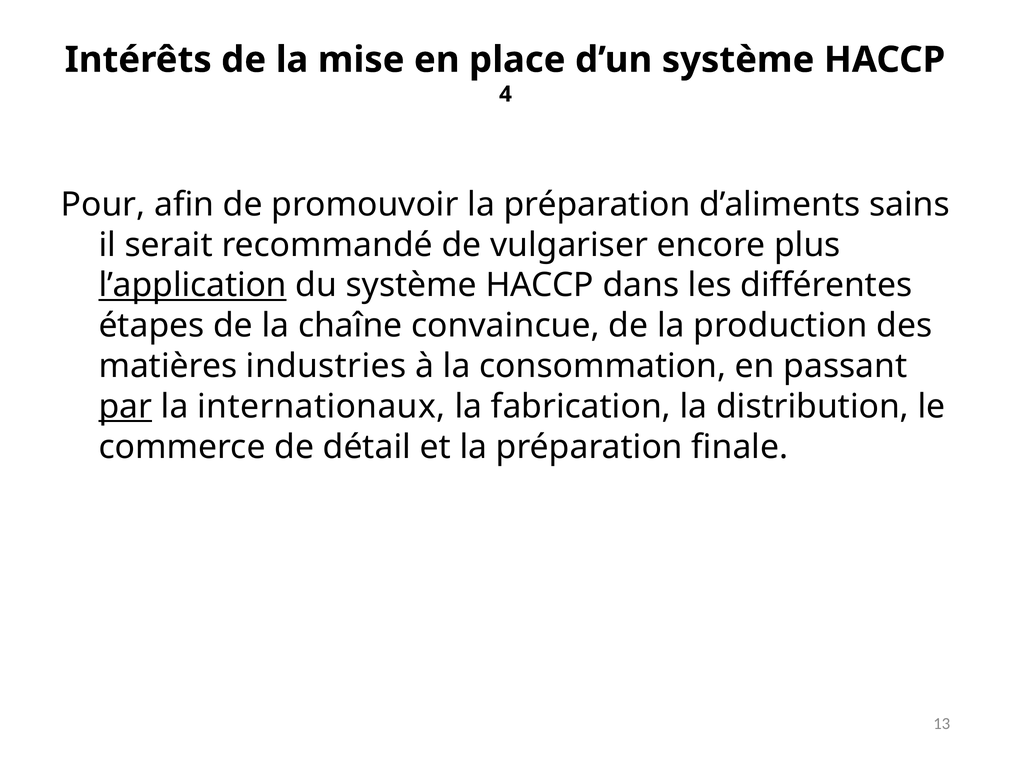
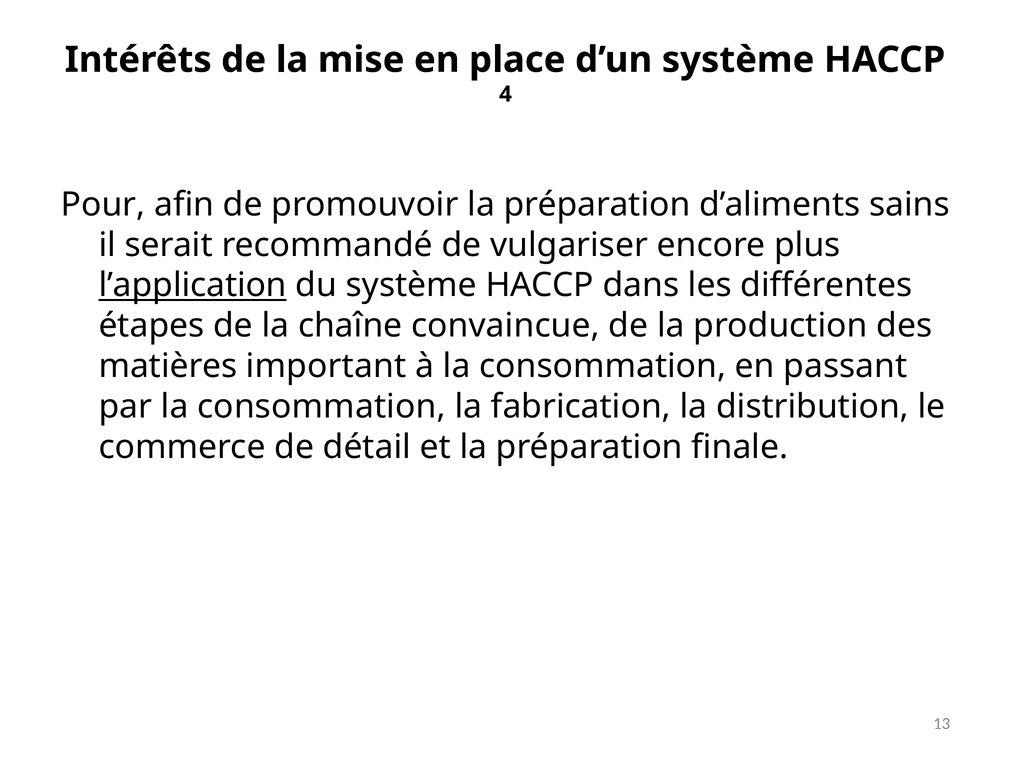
industries: industries -> important (326, 366)
par underline: present -> none (125, 407)
internationaux: internationaux -> consommation (321, 407)
